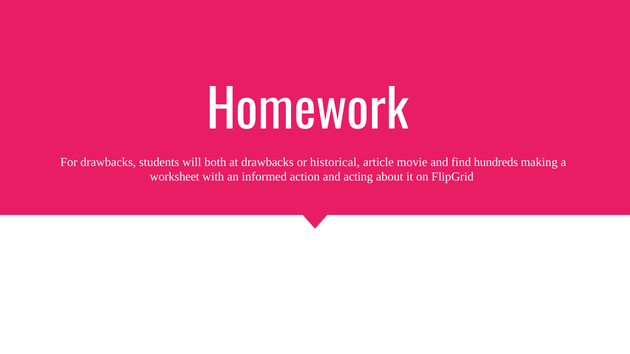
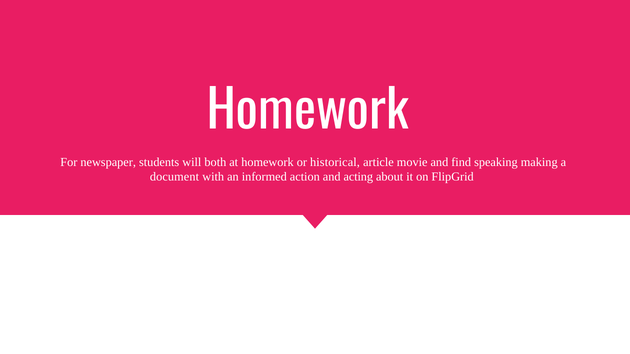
For drawbacks: drawbacks -> newspaper (108, 162)
at drawbacks: drawbacks -> homework (267, 162)
hundreds: hundreds -> speaking (496, 162)
worksheet: worksheet -> document (174, 177)
